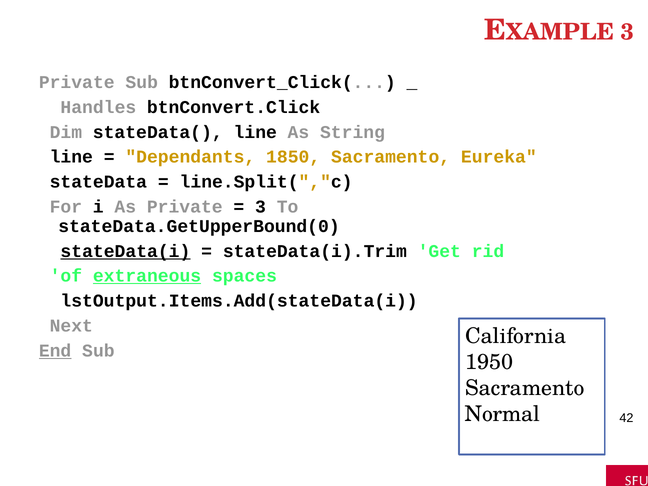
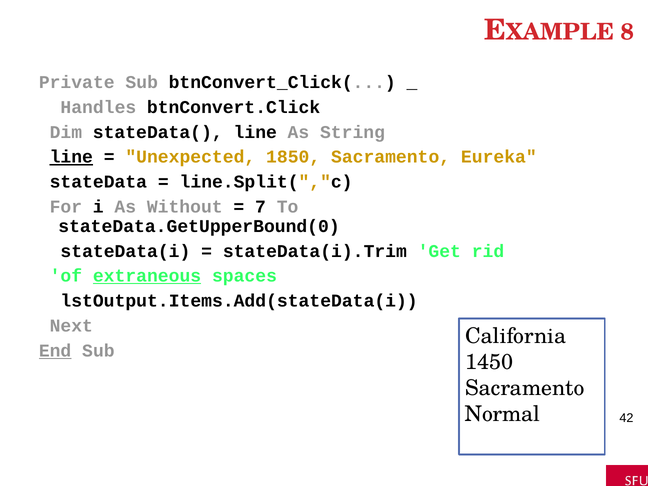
3: 3 -> 8 (627, 32)
line underline: none -> present (71, 157)
Dependants: Dependants -> Unexpected (190, 157)
As Private: Private -> Without (185, 207)
3: 3 -> 7 (261, 207)
stateData(i underline: present -> none (125, 251)
1950: 1950 -> 1450 (489, 362)
